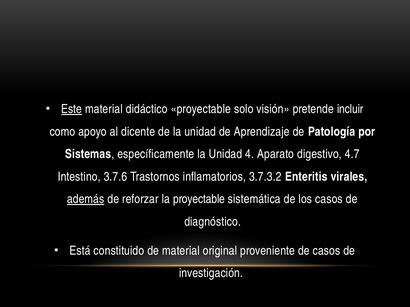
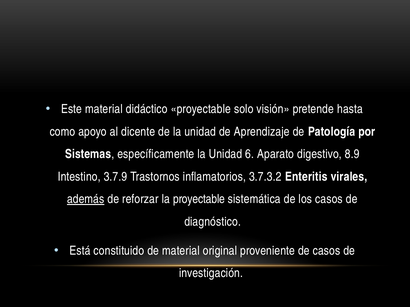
Este underline: present -> none (72, 109)
incluir: incluir -> hasta (350, 109)
4: 4 -> 6 (250, 154)
4.7: 4.7 -> 8.9 (352, 154)
3.7.6: 3.7.6 -> 3.7.9 (115, 177)
